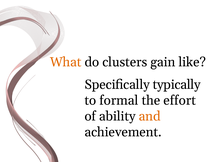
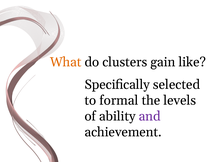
typically: typically -> selected (177, 84)
effort: effort -> levels (180, 100)
and colour: orange -> purple (150, 116)
